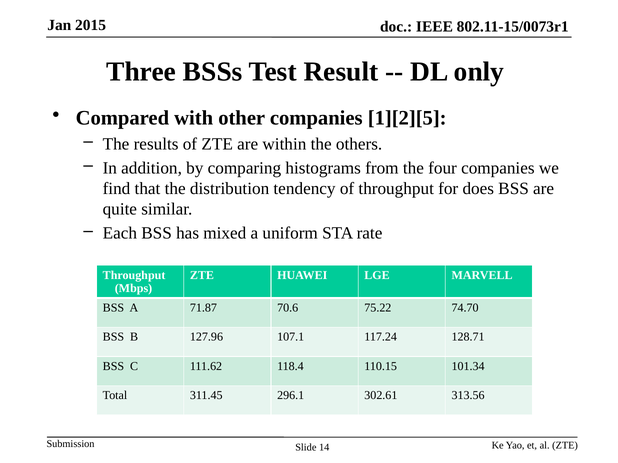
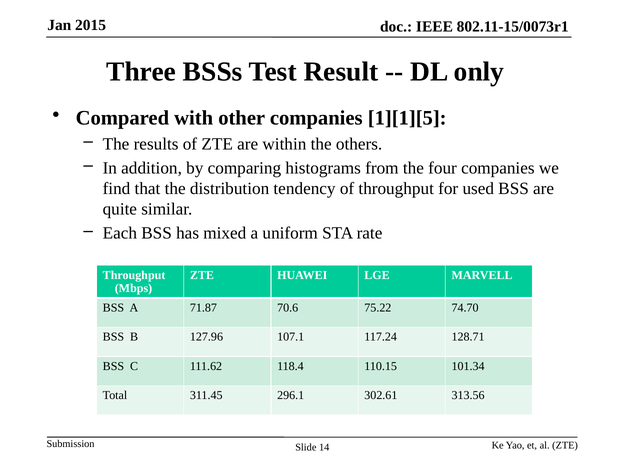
1][2][5: 1][2][5 -> 1][1][5 (407, 118)
does: does -> used (478, 189)
